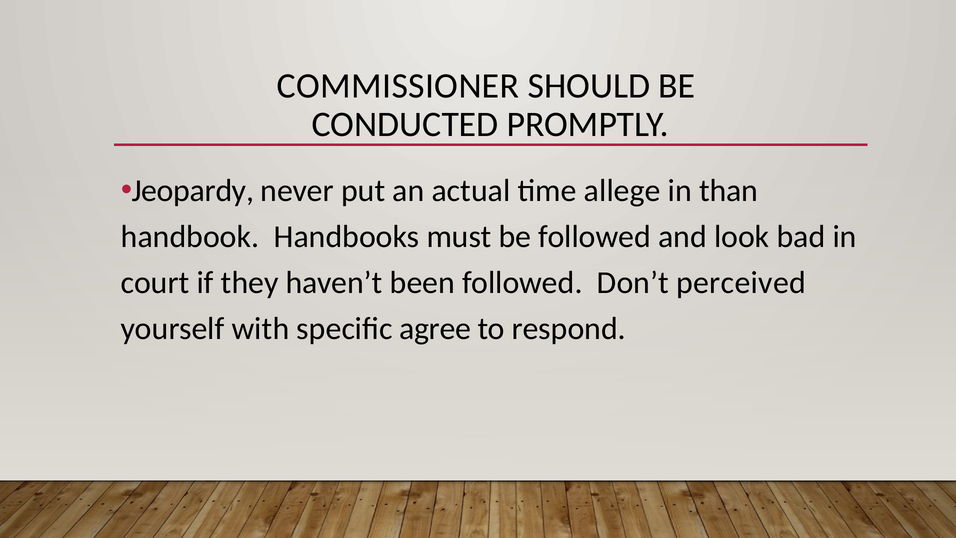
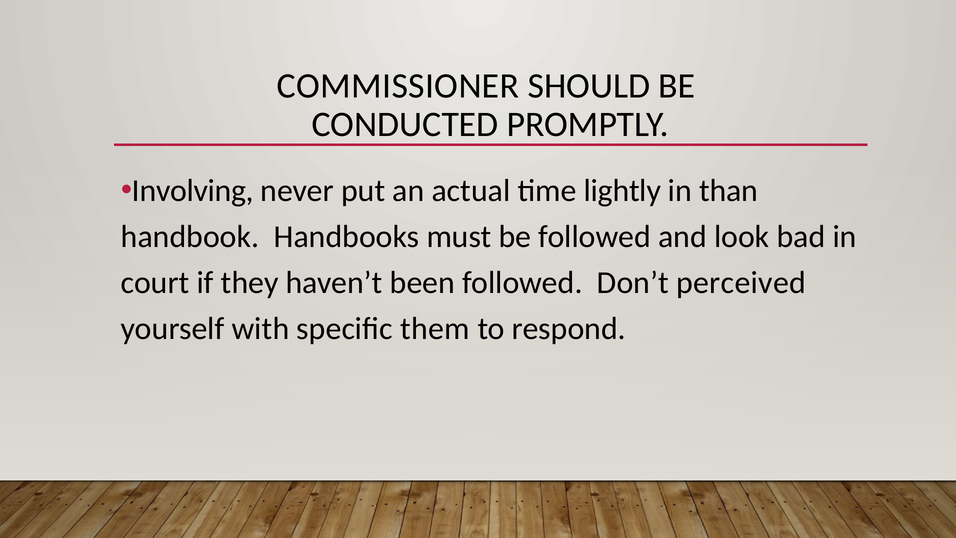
Jeopardy: Jeopardy -> Involving (193, 191)
allege: allege -> lightly (622, 191)
agree: agree -> them (435, 328)
